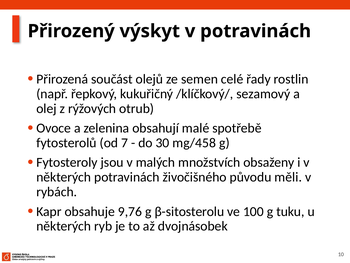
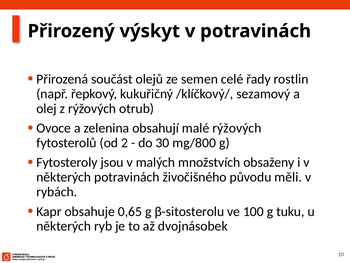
malé spotřebě: spotřebě -> rýžových (237, 128)
7: 7 -> 2 (125, 143)
mg/458: mg/458 -> mg/800 (194, 143)
9,76: 9,76 -> 0,65 (130, 211)
